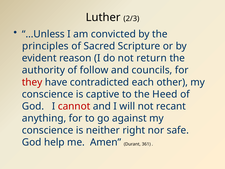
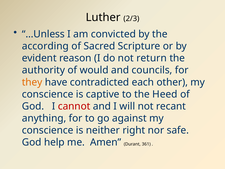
principles: principles -> according (45, 46)
follow: follow -> would (94, 70)
they colour: red -> orange (32, 82)
